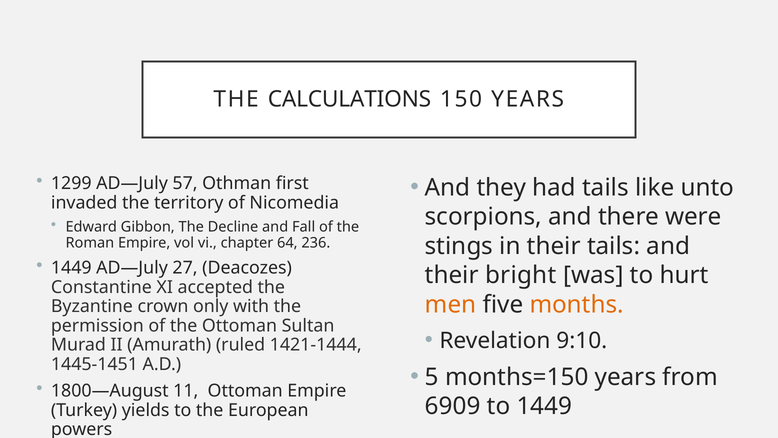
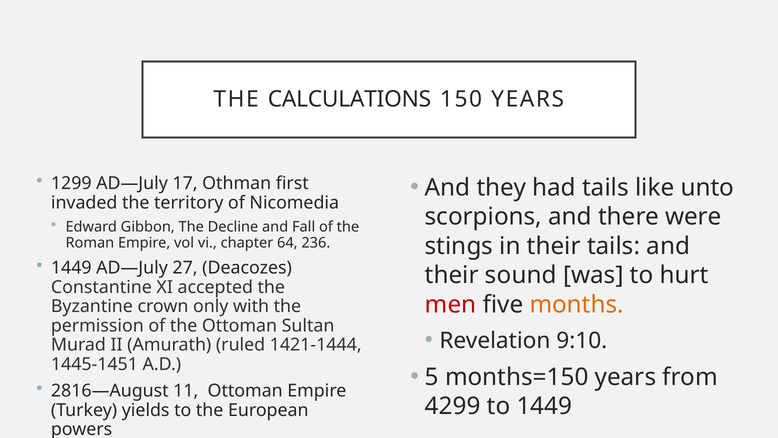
57: 57 -> 17 (185, 183)
bright: bright -> sound (521, 275)
men colour: orange -> red (451, 304)
1800—August: 1800—August -> 2816—August (110, 391)
6909: 6909 -> 4299 (453, 406)
